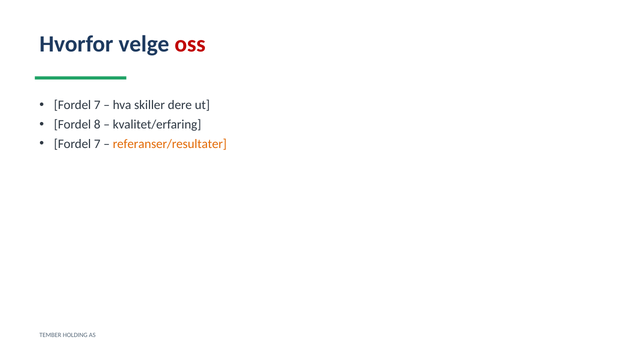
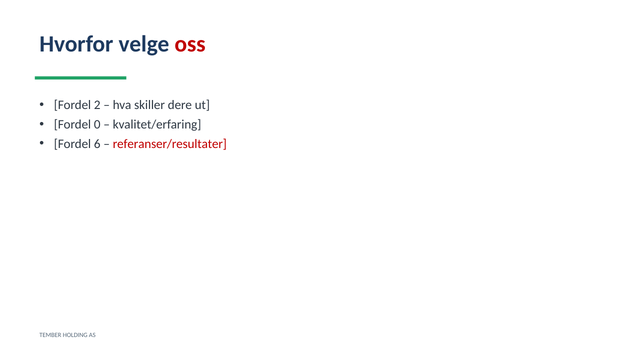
7: 7 -> 2 (97, 105)
8: 8 -> 0 (97, 124)
7: 7 -> 6 (97, 144)
referanser/resultater colour: orange -> red (170, 144)
